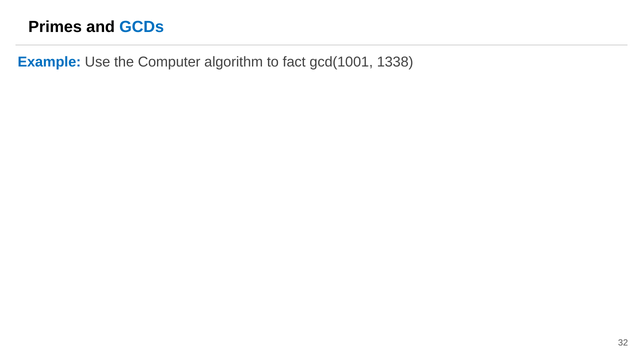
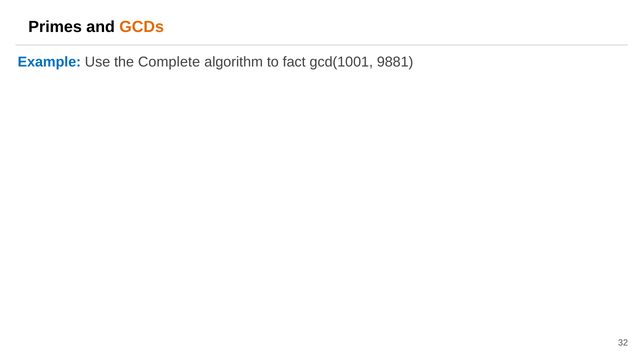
GCDs colour: blue -> orange (142, 27)
Computer: Computer -> Complete (169, 62)
1338: 1338 -> 9881 (395, 62)
